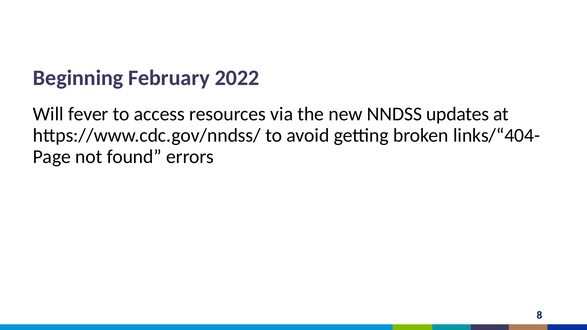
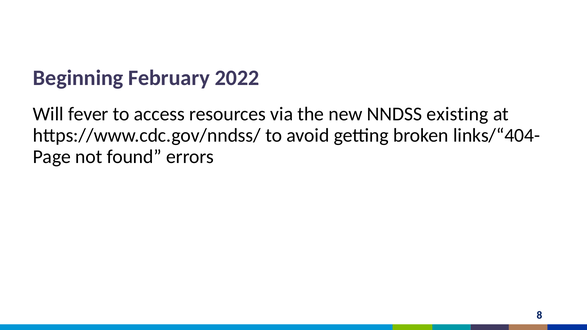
updates: updates -> existing (458, 114)
